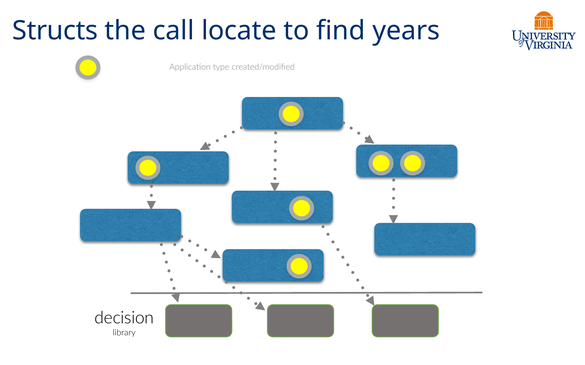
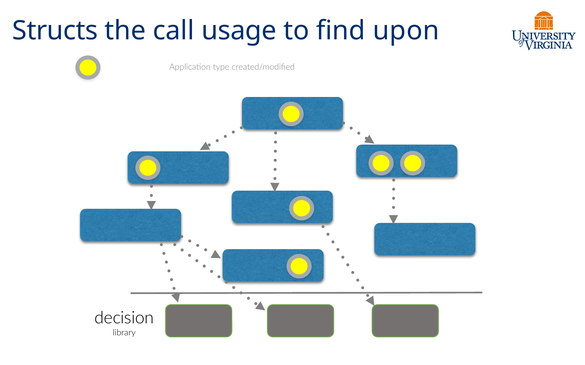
locate: locate -> usage (239, 31)
years: years -> upon (406, 31)
